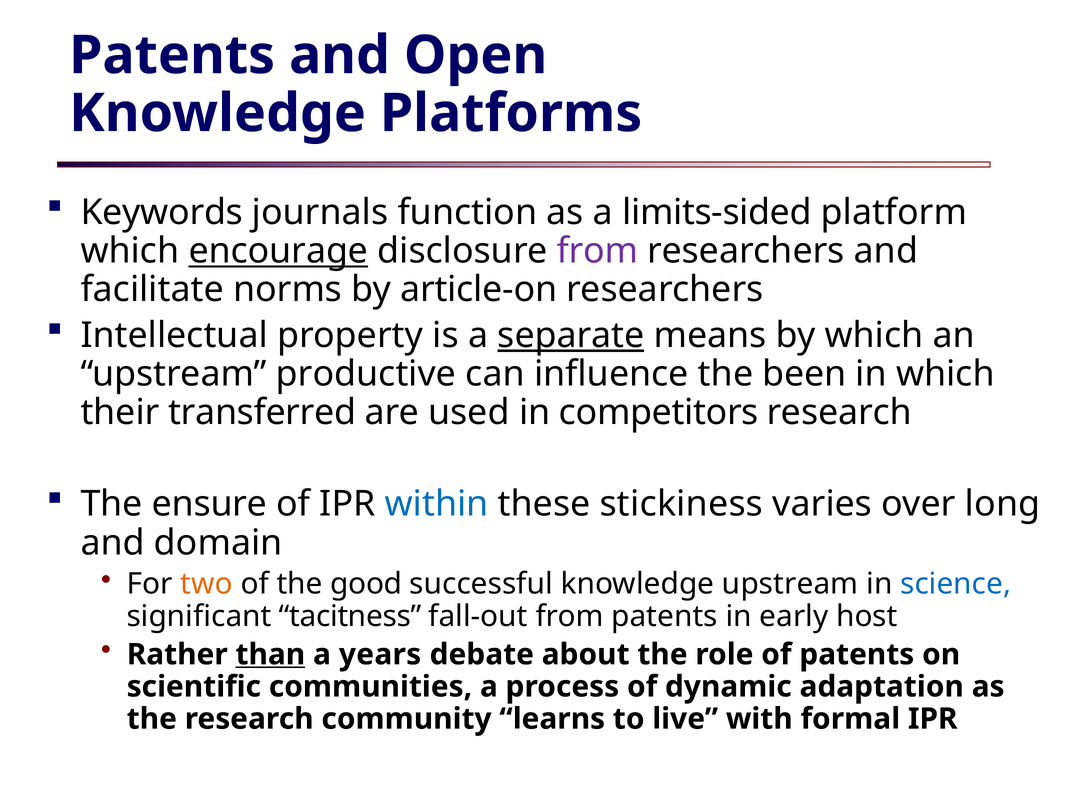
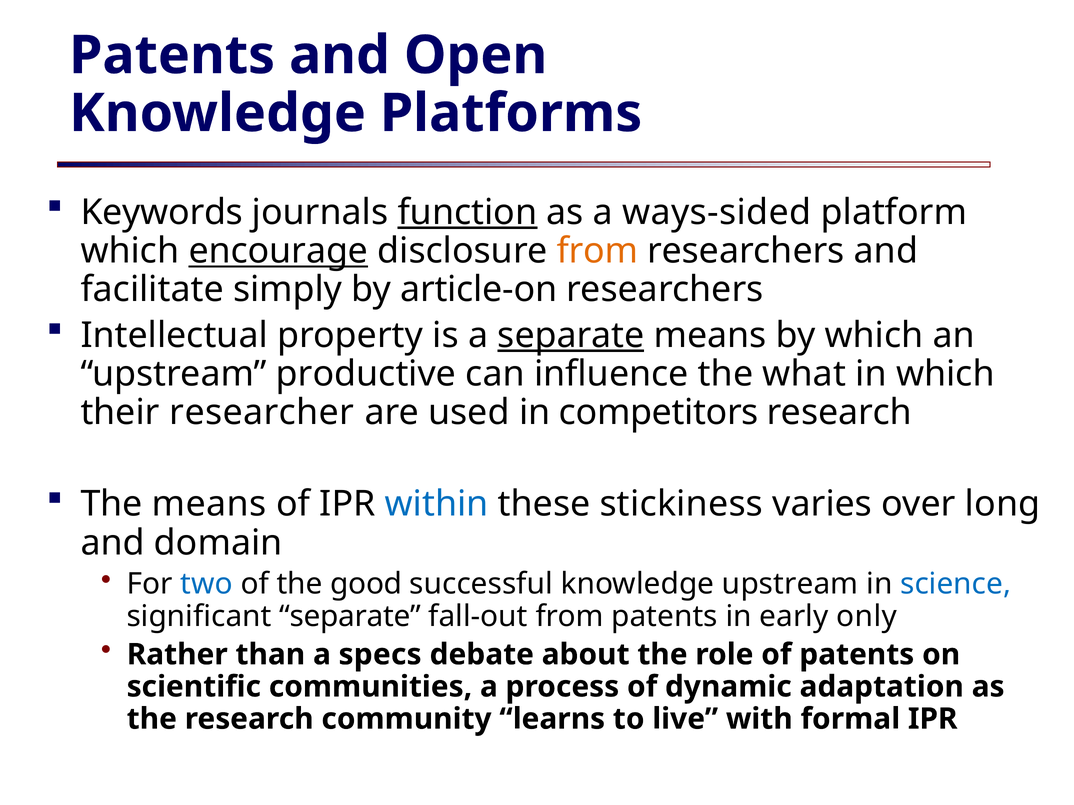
function underline: none -> present (467, 212)
limits-sided: limits-sided -> ways-sided (717, 212)
from colour: purple -> orange (597, 251)
norms: norms -> simply (288, 290)
been: been -> what (804, 374)
transferred: transferred -> researcher (262, 413)
The ensure: ensure -> means (209, 504)
two colour: orange -> blue (207, 584)
significant tacitness: tacitness -> separate (350, 617)
host: host -> only (867, 617)
than underline: present -> none (270, 655)
years: years -> specs (380, 655)
